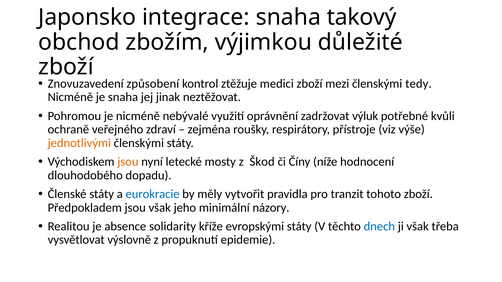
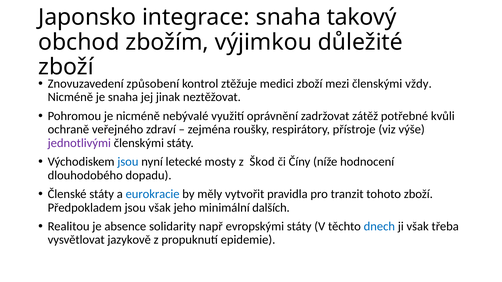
tedy: tedy -> vždy (418, 84)
výluk: výluk -> zátěž (365, 116)
jednotlivými colour: orange -> purple (79, 143)
jsou colour: orange -> blue (128, 162)
názory: názory -> dalších (271, 208)
kříže: kříže -> např (211, 227)
výslovně: výslovně -> jazykově (129, 240)
